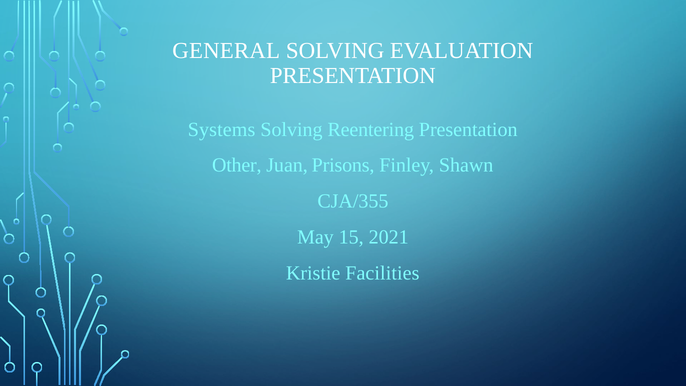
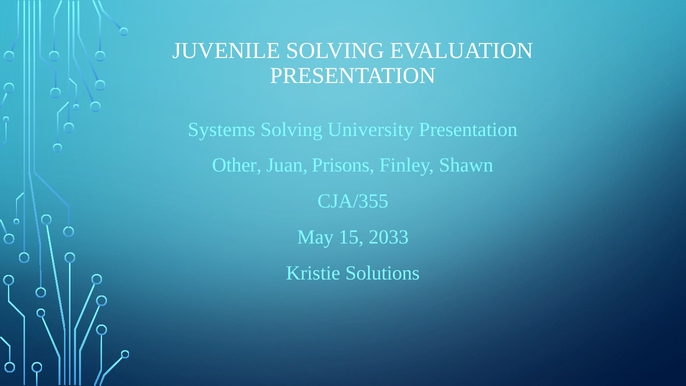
GENERAL: GENERAL -> JUVENILE (226, 51)
Reentering: Reentering -> University (371, 129)
2021: 2021 -> 2033 (389, 237)
Facilities: Facilities -> Solutions (382, 273)
